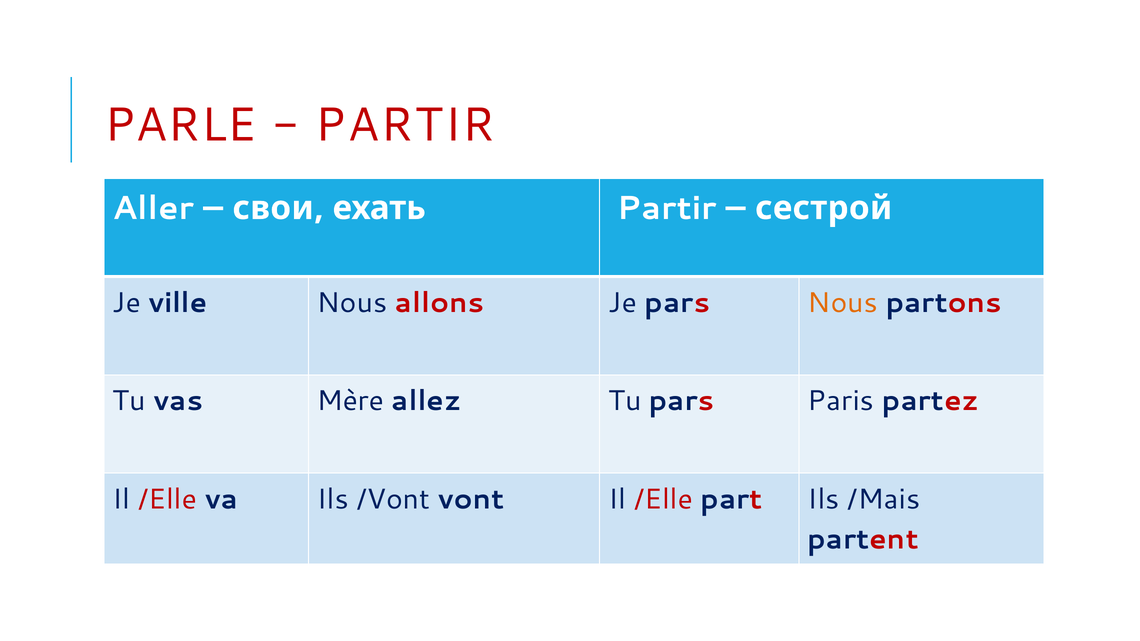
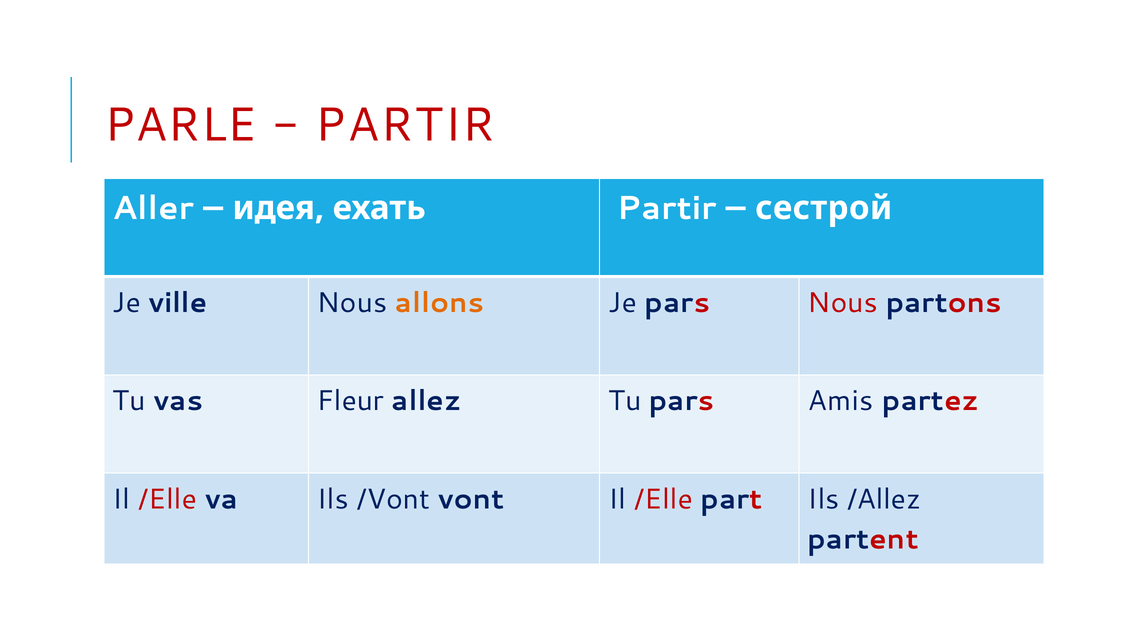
свои: свои -> идея (278, 208)
allons colour: red -> orange (439, 303)
Nous colour: orange -> red (843, 303)
Mère: Mère -> Fleur (350, 401)
Paris: Paris -> Amis (841, 401)
/Mais: /Mais -> /Allez (884, 499)
